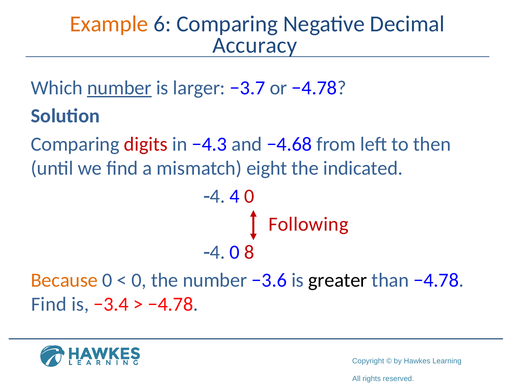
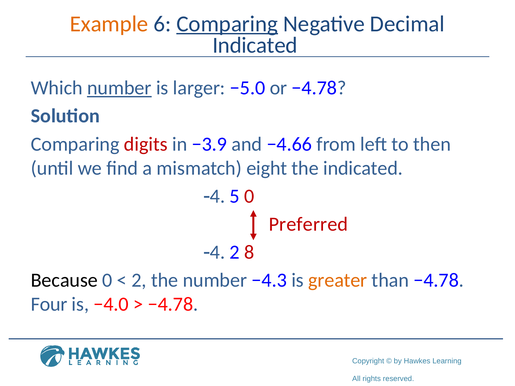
Comparing underline: none -> present (227, 24)
Accuracy: Accuracy -> Indicated (255, 45)
−3.7: −3.7 -> −5.0 (248, 88)
−4.3: −4.3 -> −3.9 (209, 144)
−4.68: −4.68 -> −4.66 (289, 144)
4: 4 -> 5 (235, 196)
Following: Following -> Preferred (308, 224)
-4 0: 0 -> 2 (235, 252)
Because colour: orange -> black (64, 280)
0: 0 -> 2 (139, 280)
−3.6: −3.6 -> −4.3 (269, 280)
greater colour: black -> orange (338, 280)
Find: Find -> Four (49, 305)
−3.4: −3.4 -> −4.0 (111, 305)
